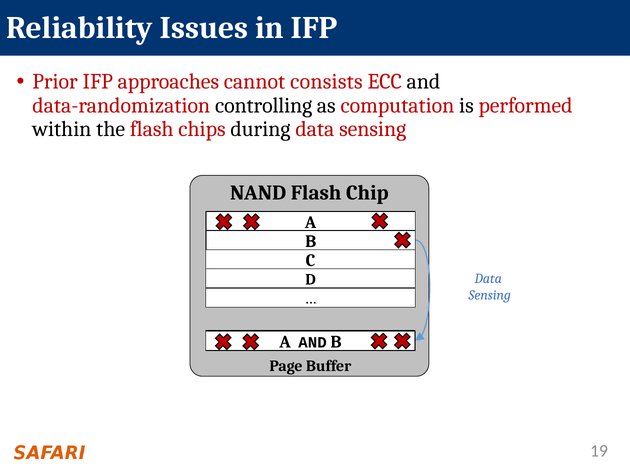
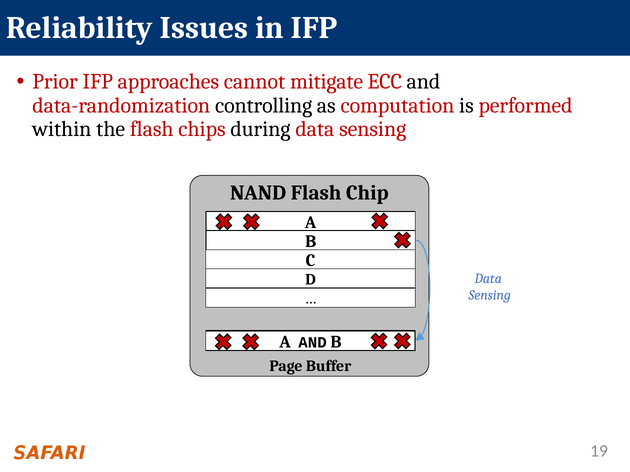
consists: consists -> mitigate (327, 82)
